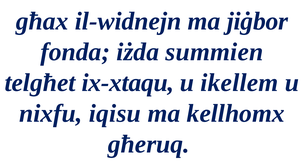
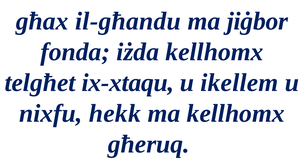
il-widnejn: il-widnejn -> il-għandu (128, 21)
iżda summien: summien -> kellhomx (214, 52)
iqisu: iqisu -> hekk (115, 113)
